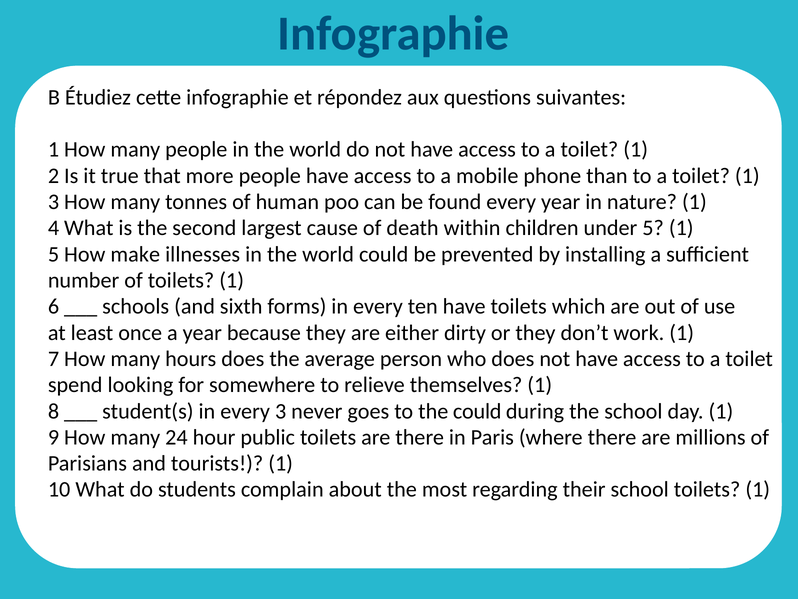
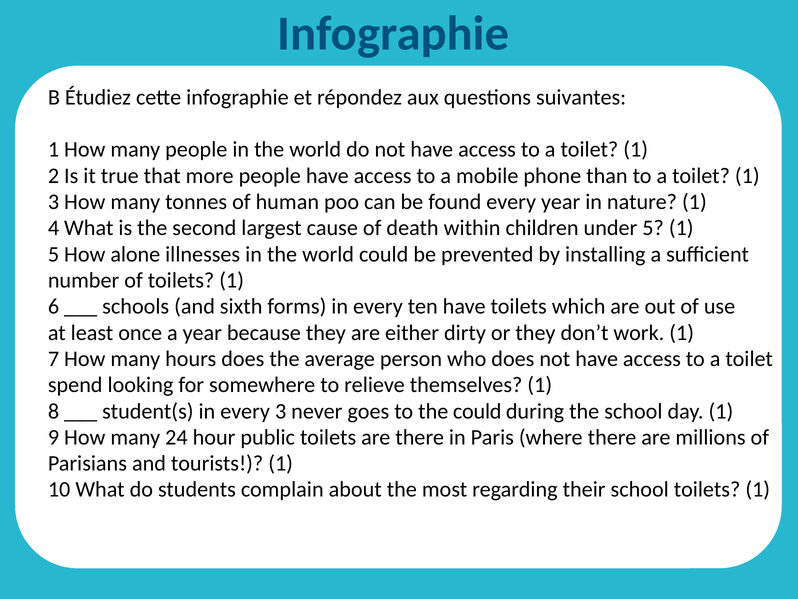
make: make -> alone (135, 254)
